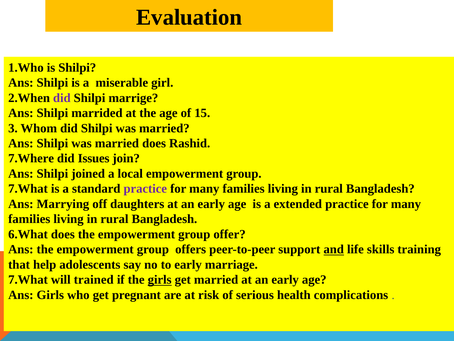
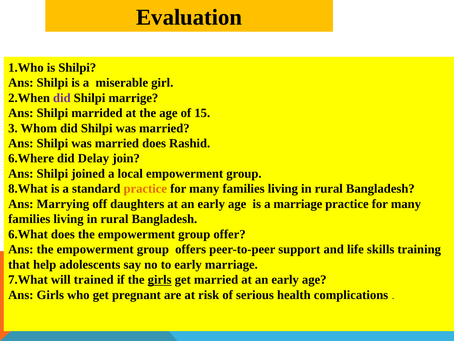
7.Where: 7.Where -> 6.Where (31, 158)
Issues: Issues -> Delay (93, 158)
7.What: 7.What -> 8.What (28, 189)
practice colour: purple -> orange (145, 189)
a extended: extended -> marriage (298, 204)
and underline: present -> none (334, 249)
